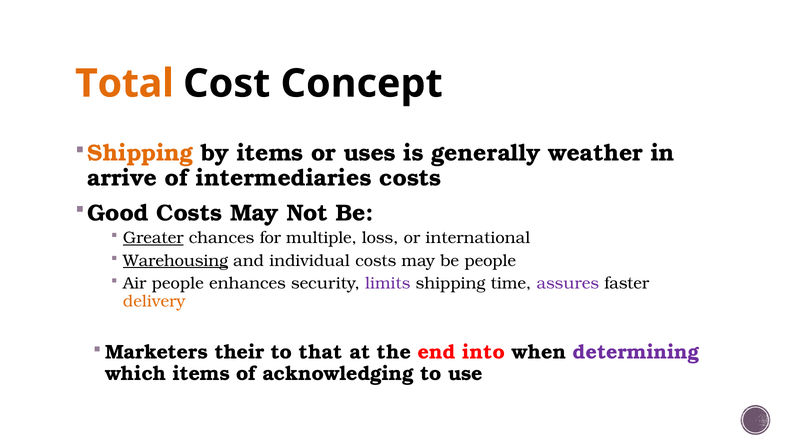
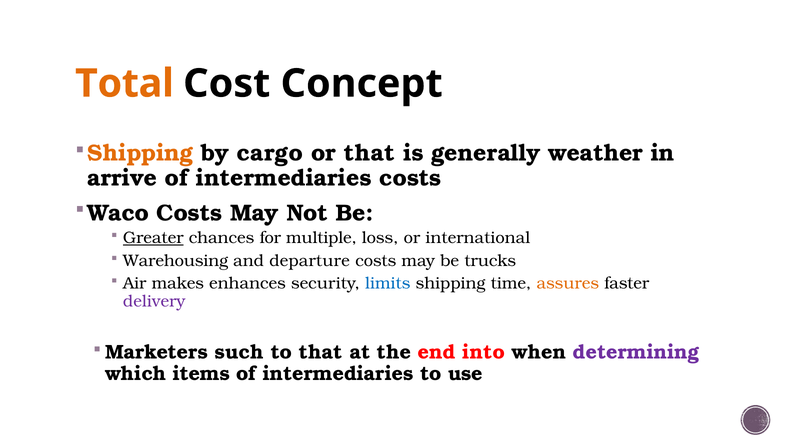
by items: items -> cargo (270, 153)
or uses: uses -> that (370, 153)
Good: Good -> Waco (118, 213)
Warehousing underline: present -> none (176, 260)
individual: individual -> departure (310, 260)
be people: people -> trucks (490, 260)
Air people: people -> makes (178, 283)
limits colour: purple -> blue (388, 283)
assures colour: purple -> orange (568, 283)
delivery colour: orange -> purple (154, 301)
their: their -> such (239, 352)
acknowledging: acknowledging -> intermediaries (338, 373)
